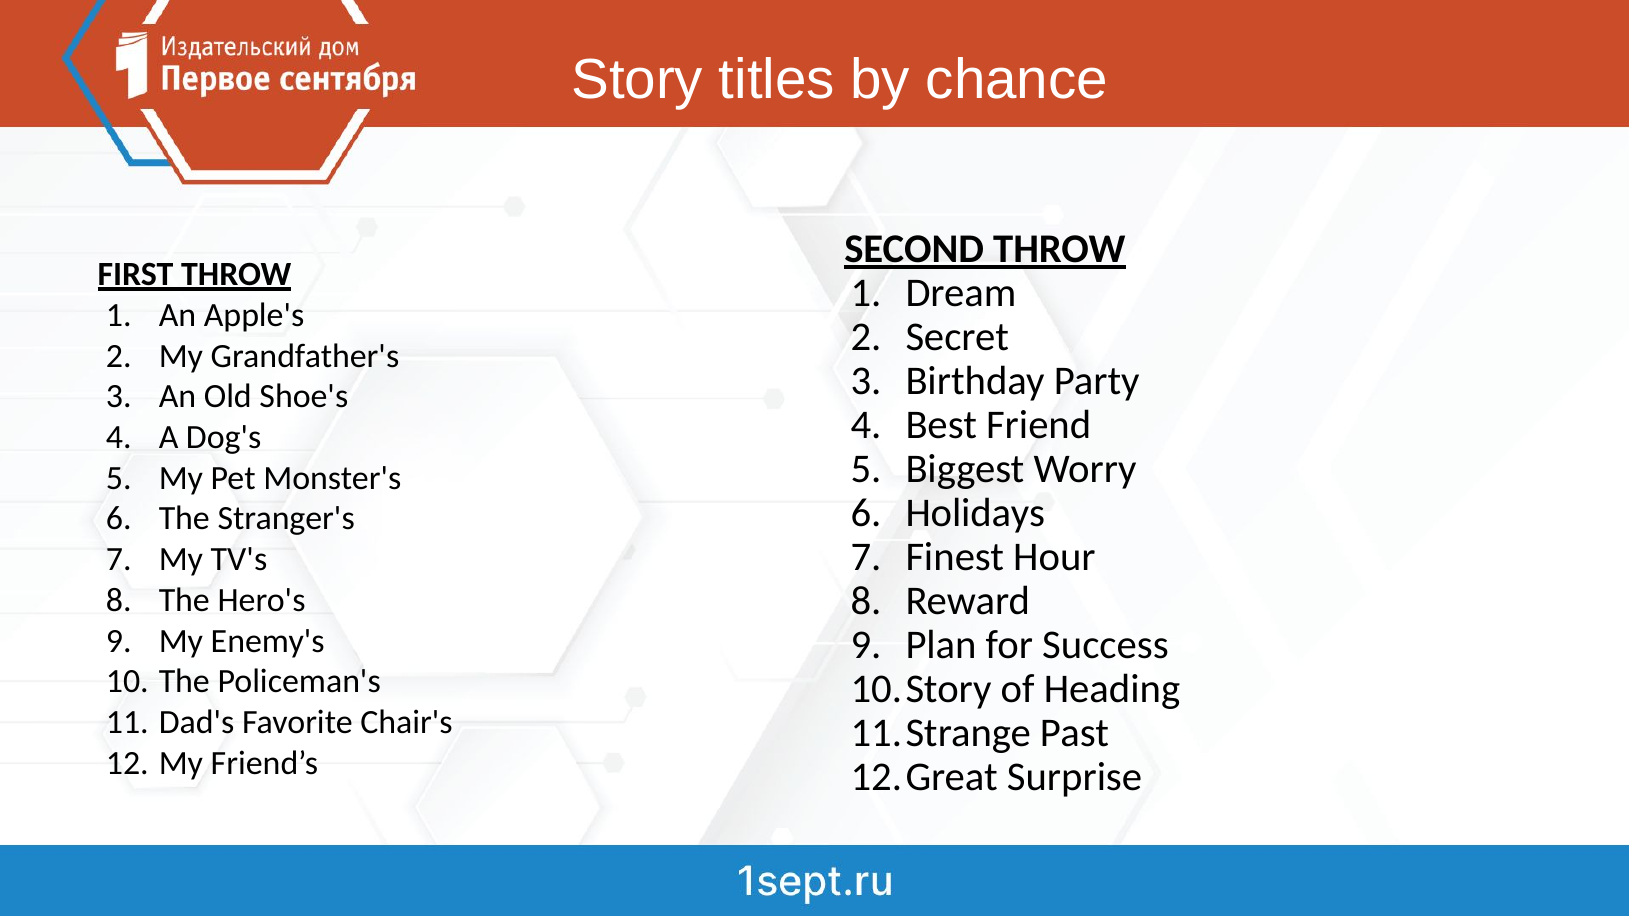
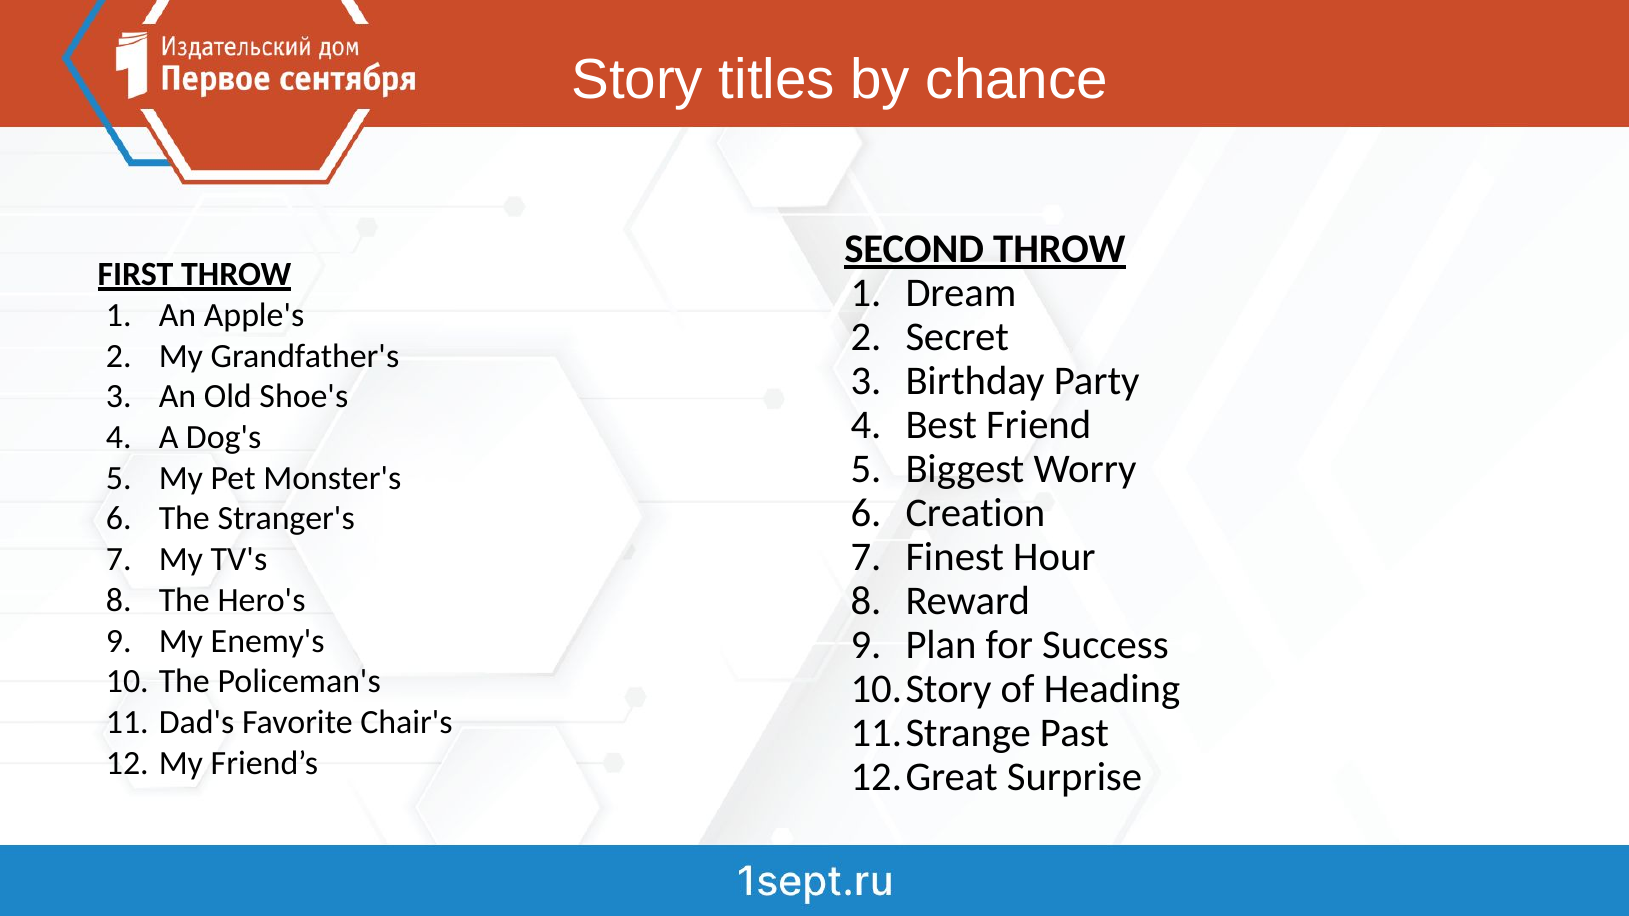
Holidays: Holidays -> Creation (975, 513)
